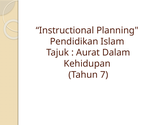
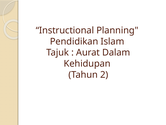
7: 7 -> 2 (104, 74)
